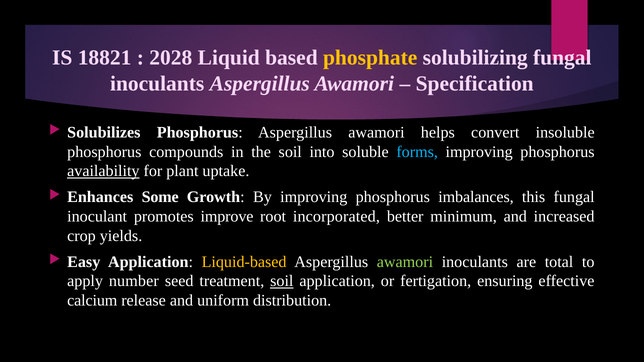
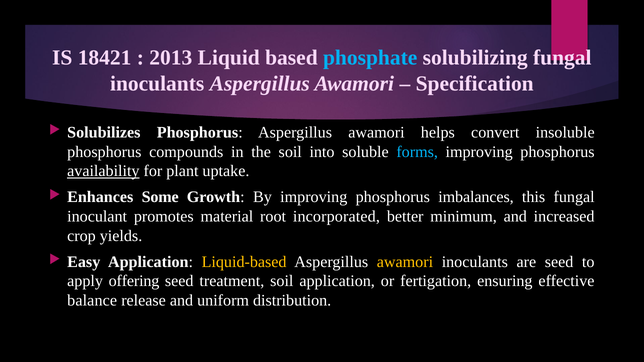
18821: 18821 -> 18421 (105, 58)
2028: 2028 -> 2013 (171, 58)
phosphate colour: yellow -> light blue (370, 58)
improve: improve -> material (227, 217)
awamori colour: light green -> yellow (405, 262)
are total: total -> seed (559, 262)
number: number -> offering (134, 281)
soil underline: present -> none (282, 281)
calcium: calcium -> balance (92, 301)
